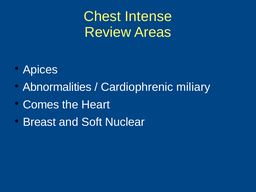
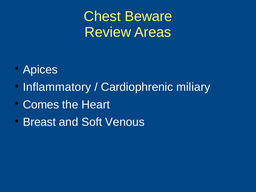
Intense: Intense -> Beware (148, 16)
Abnormalities: Abnormalities -> Inflammatory (57, 87)
Nuclear: Nuclear -> Venous (125, 122)
